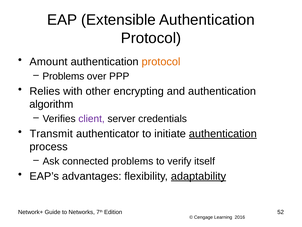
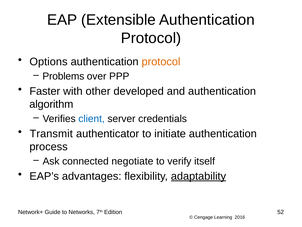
Amount: Amount -> Options (48, 62)
Relies: Relies -> Faster (45, 91)
encrypting: encrypting -> developed (139, 91)
client colour: purple -> blue (92, 119)
authentication underline: present -> none (223, 133)
connected problems: problems -> negotiate (132, 161)
